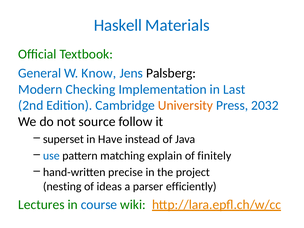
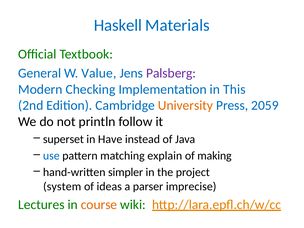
Know: Know -> Value (99, 73)
Palsberg colour: black -> purple (171, 73)
Last: Last -> This (234, 89)
2032: 2032 -> 2059 (265, 106)
source: source -> println (97, 122)
finitely: finitely -> making (214, 156)
precise: precise -> simpler (126, 172)
nesting: nesting -> system (62, 187)
efficiently: efficiently -> imprecise (191, 187)
course colour: blue -> orange (99, 205)
